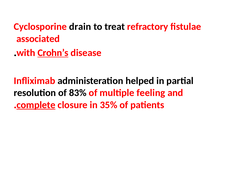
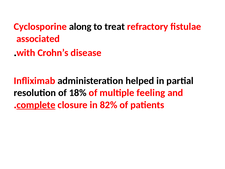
drain: drain -> along (80, 27)
Crohn’s underline: present -> none (53, 53)
83%: 83% -> 18% (78, 93)
35%: 35% -> 82% (109, 105)
